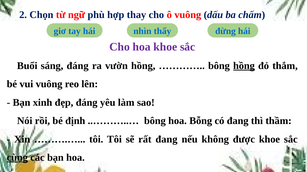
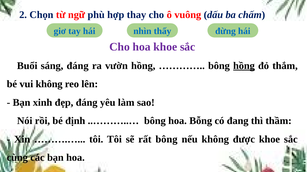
vui vuông: vuông -> không (49, 84)
rất đang: đang -> bông (166, 140)
cùng underline: present -> none (17, 158)
